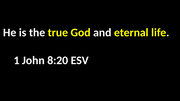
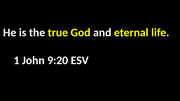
8:20: 8:20 -> 9:20 (58, 60)
